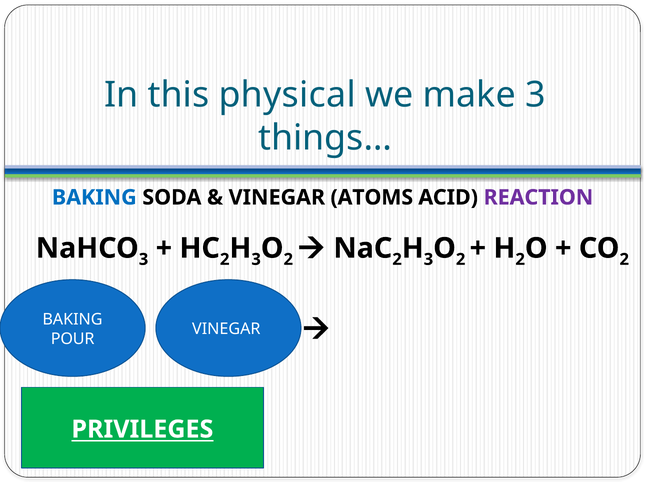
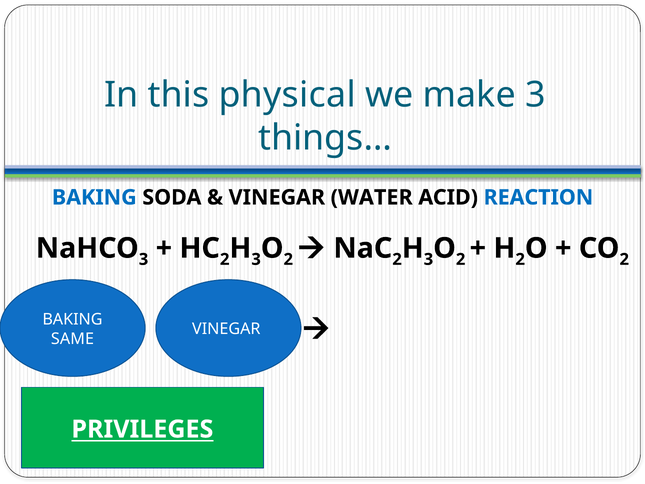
ATOMS: ATOMS -> WATER (372, 197)
REACTION colour: purple -> blue (538, 197)
POUR: POUR -> SAME (73, 339)
